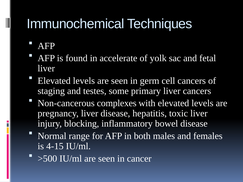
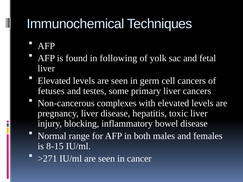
accelerate: accelerate -> following (118, 58)
staging: staging -> fetuses (51, 91)
4-15: 4-15 -> 8-15 (55, 146)
>500: >500 -> >271 (47, 159)
